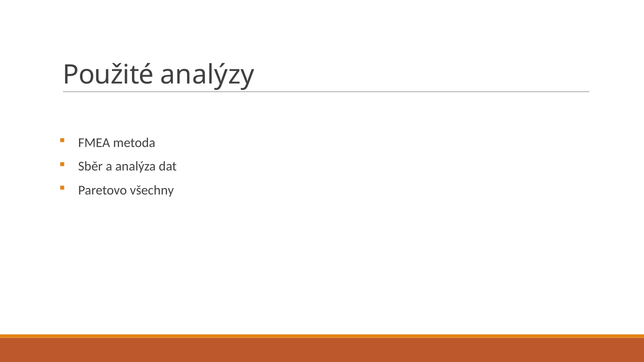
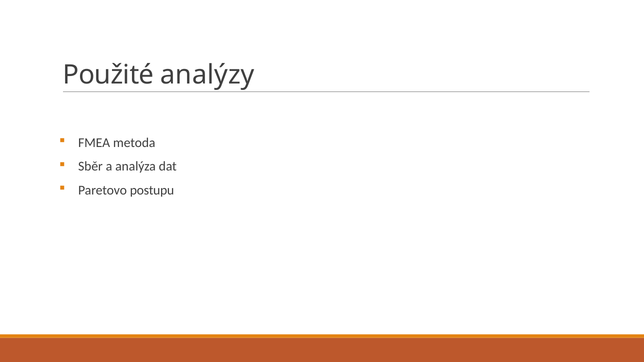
všechny: všechny -> postupu (152, 191)
